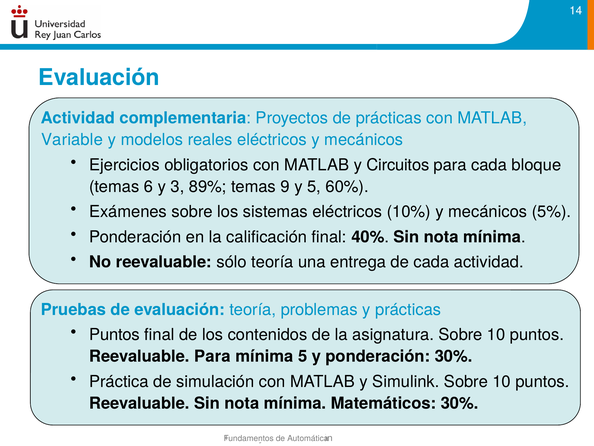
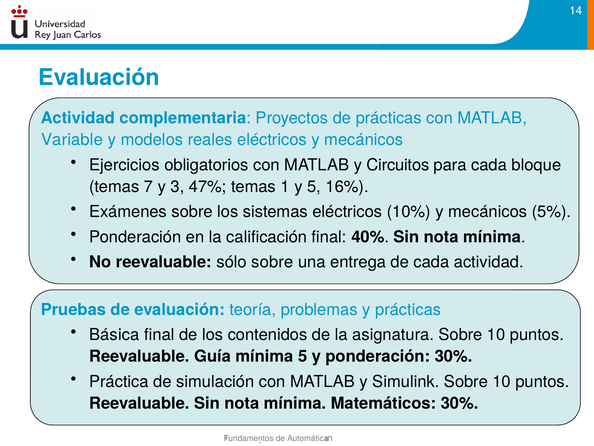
6: 6 -> 7 (149, 187)
89%: 89% -> 47% (208, 187)
9: 9 -> 1 (285, 187)
60%: 60% -> 16% (347, 187)
sólo teoría: teoría -> sobre (272, 262)
Puntos: Puntos -> Básica (114, 334)
Reevaluable Para: Para -> Guía (213, 356)
